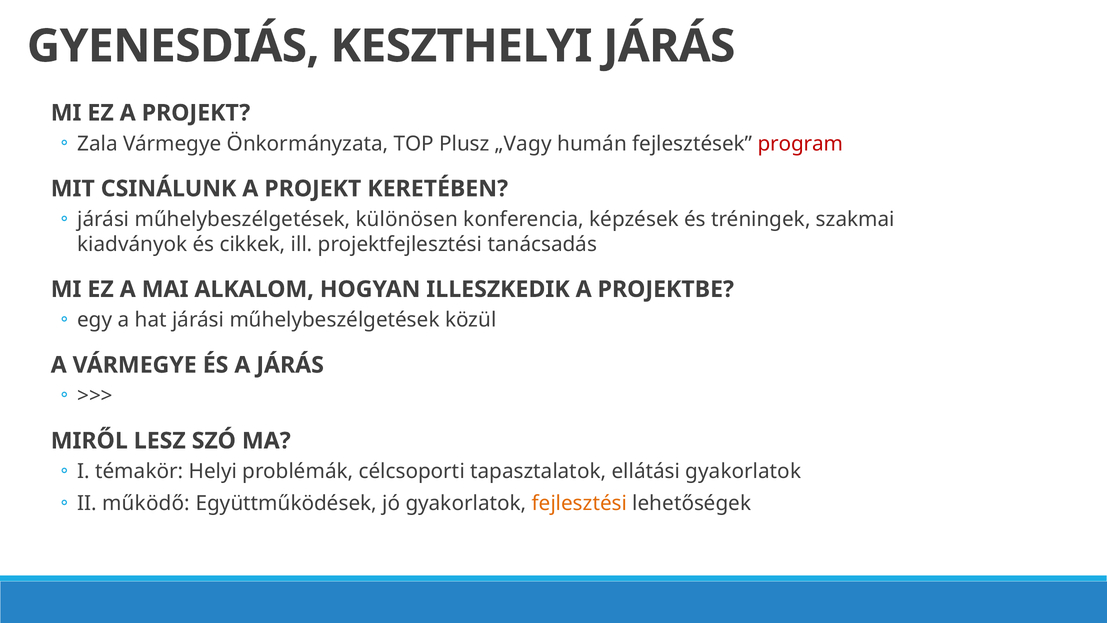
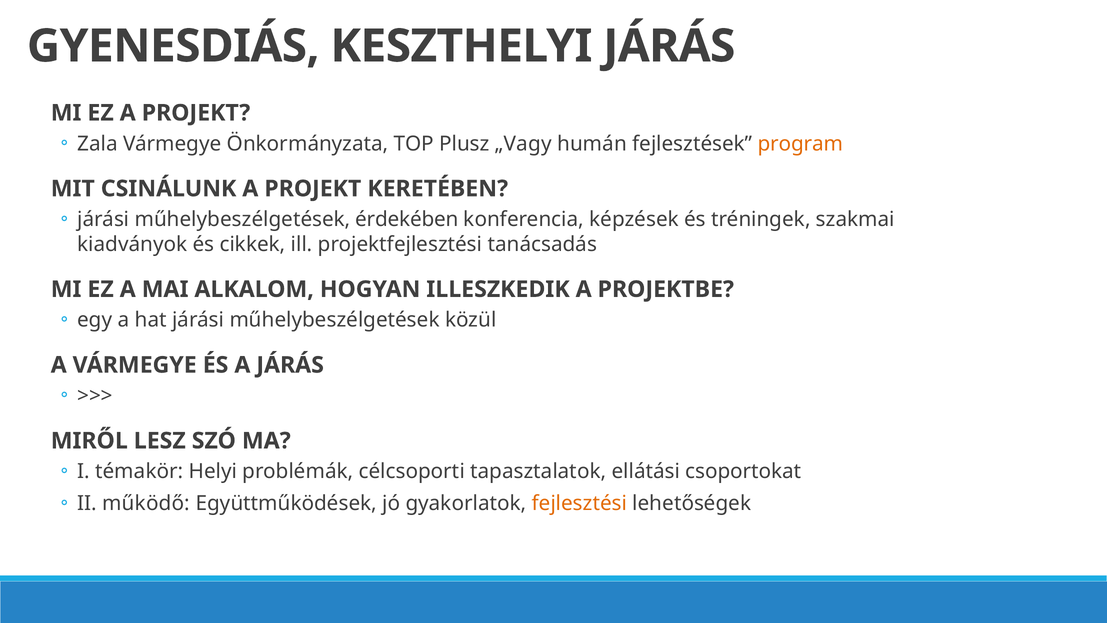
program colour: red -> orange (801, 144)
különösen: különösen -> érdekében (407, 219)
ellátási gyakorlatok: gyakorlatok -> csoportokat (743, 471)
